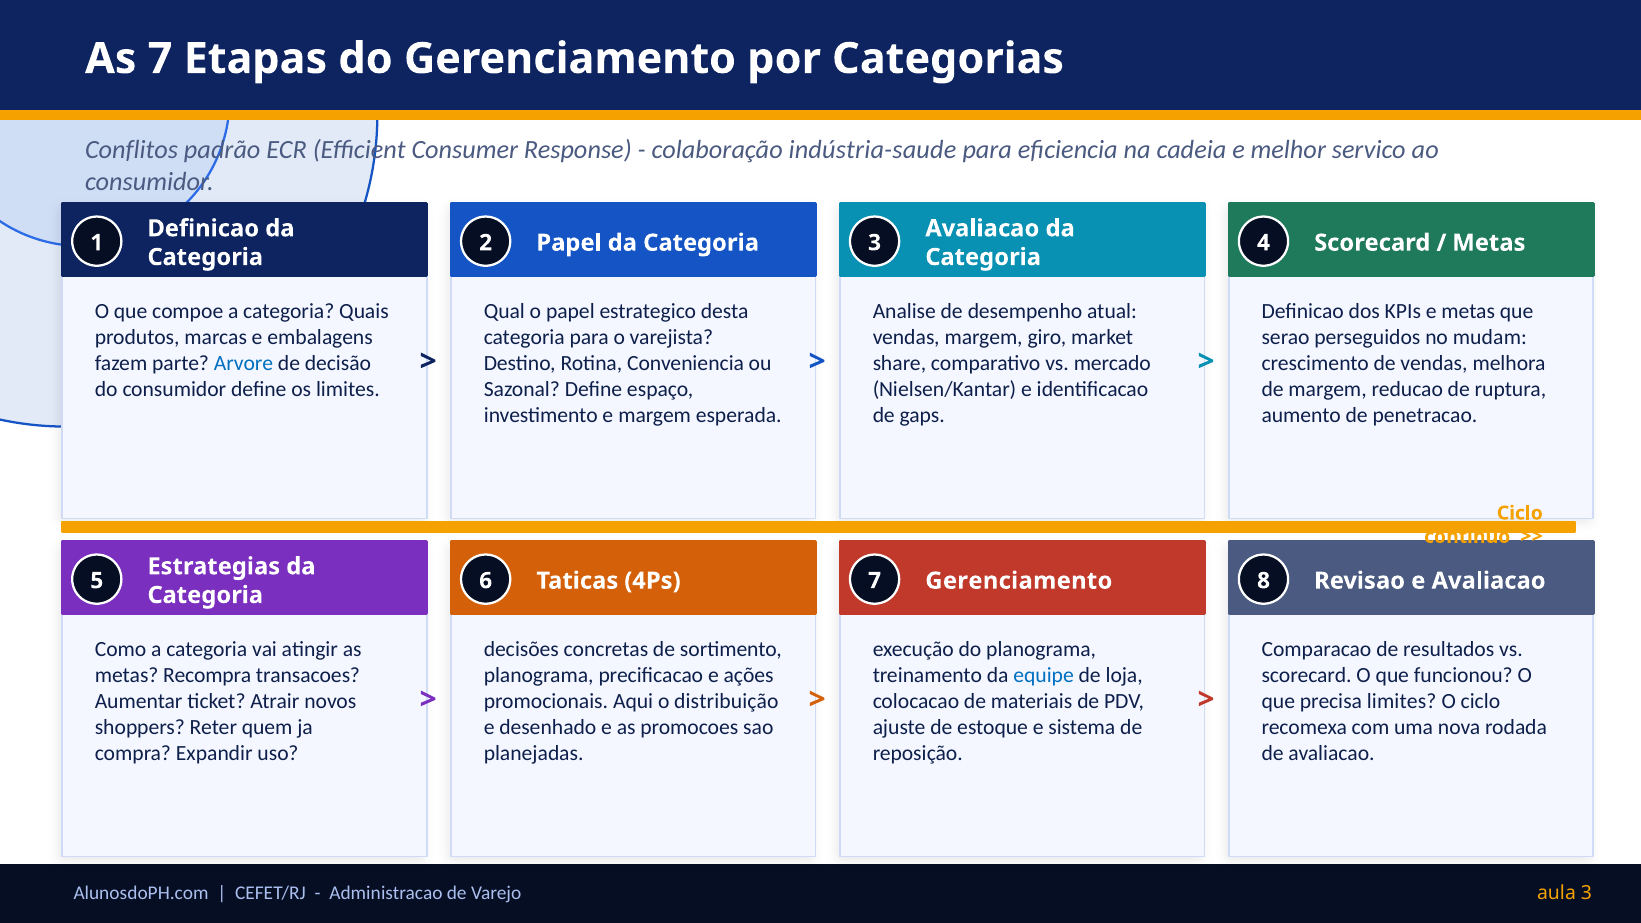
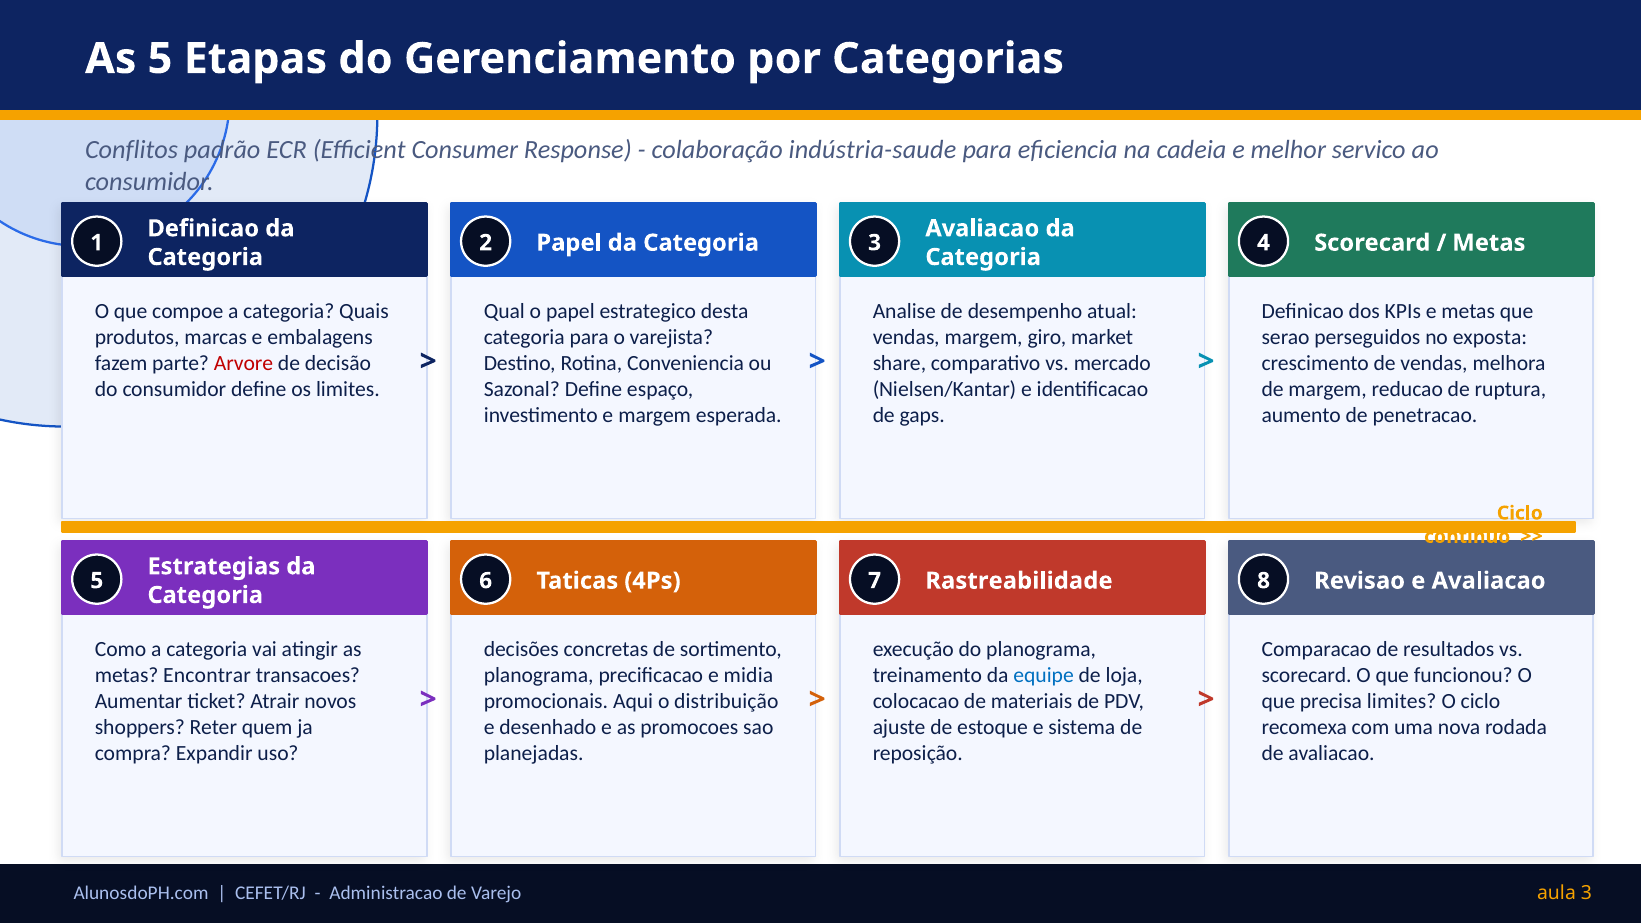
As 7: 7 -> 5 (160, 59)
mudam: mudam -> exposta (1490, 337)
Arvore colour: blue -> red (244, 363)
7 Gerenciamento: Gerenciamento -> Rastreabilidade (1019, 581)
Recompra: Recompra -> Encontrar (207, 675)
ações: ações -> midia (748, 675)
